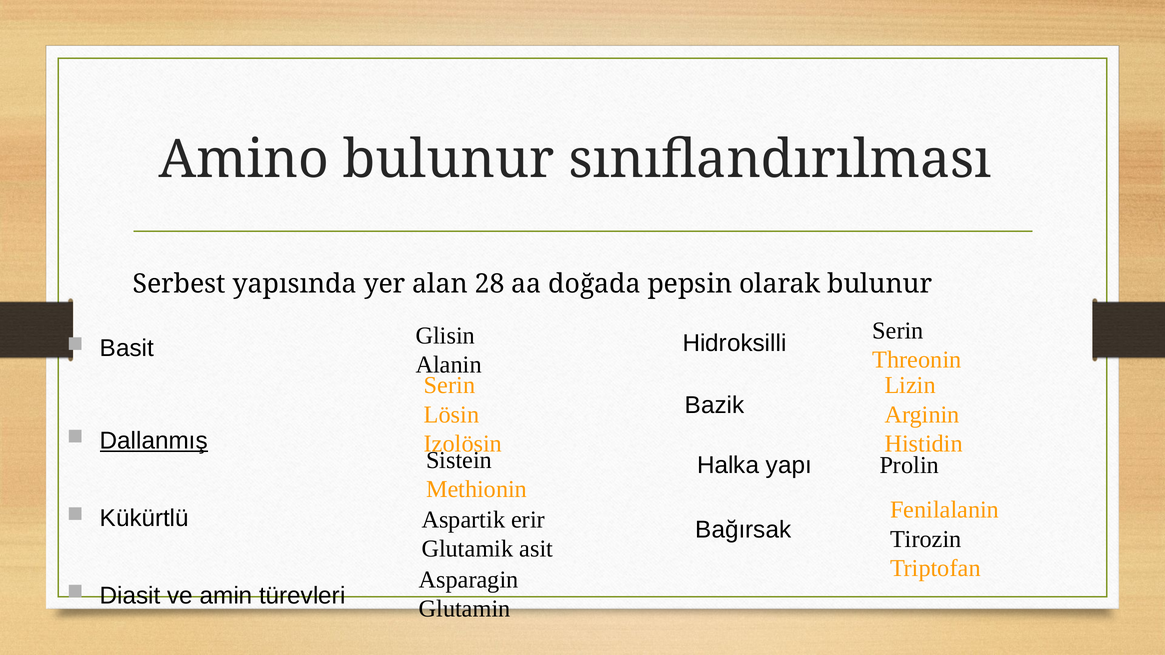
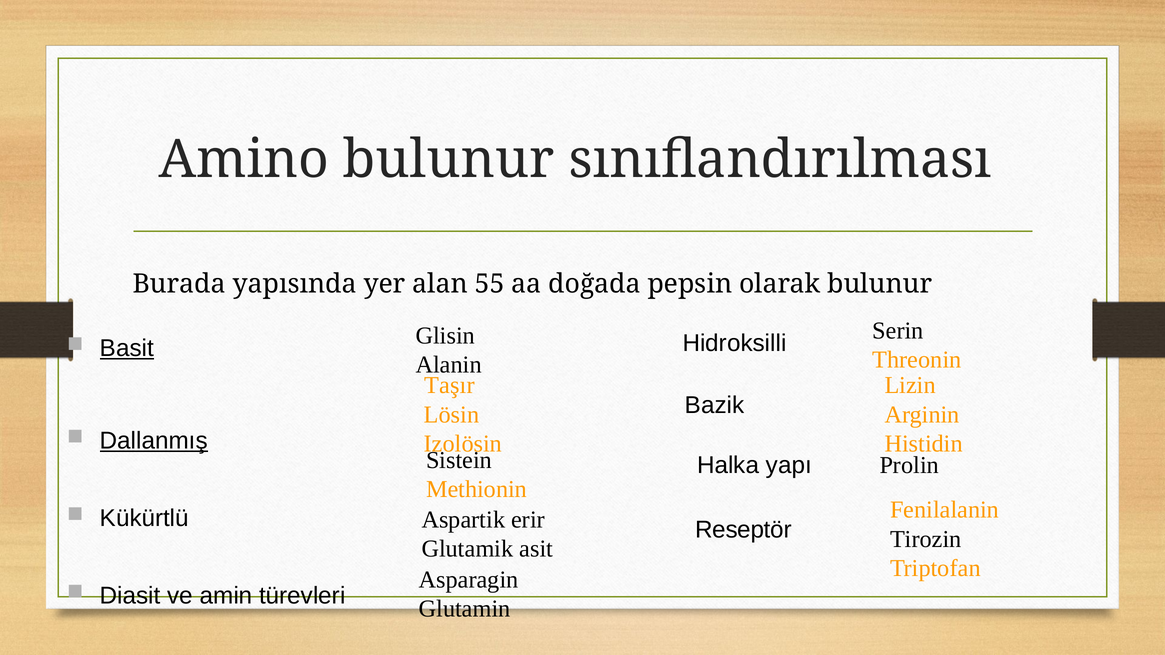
Serbest: Serbest -> Burada (179, 284)
28: 28 -> 55 (490, 284)
Basit underline: none -> present (127, 349)
Serin: Serin -> Taşır (449, 386)
Bağırsak: Bağırsak -> Reseptör (743, 530)
